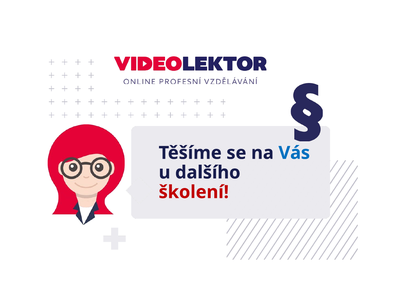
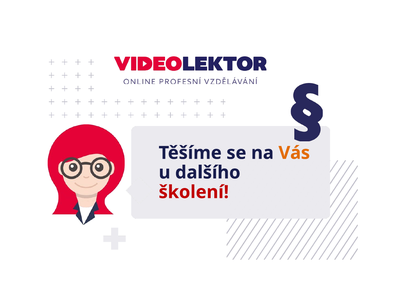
Vás colour: blue -> orange (294, 153)
